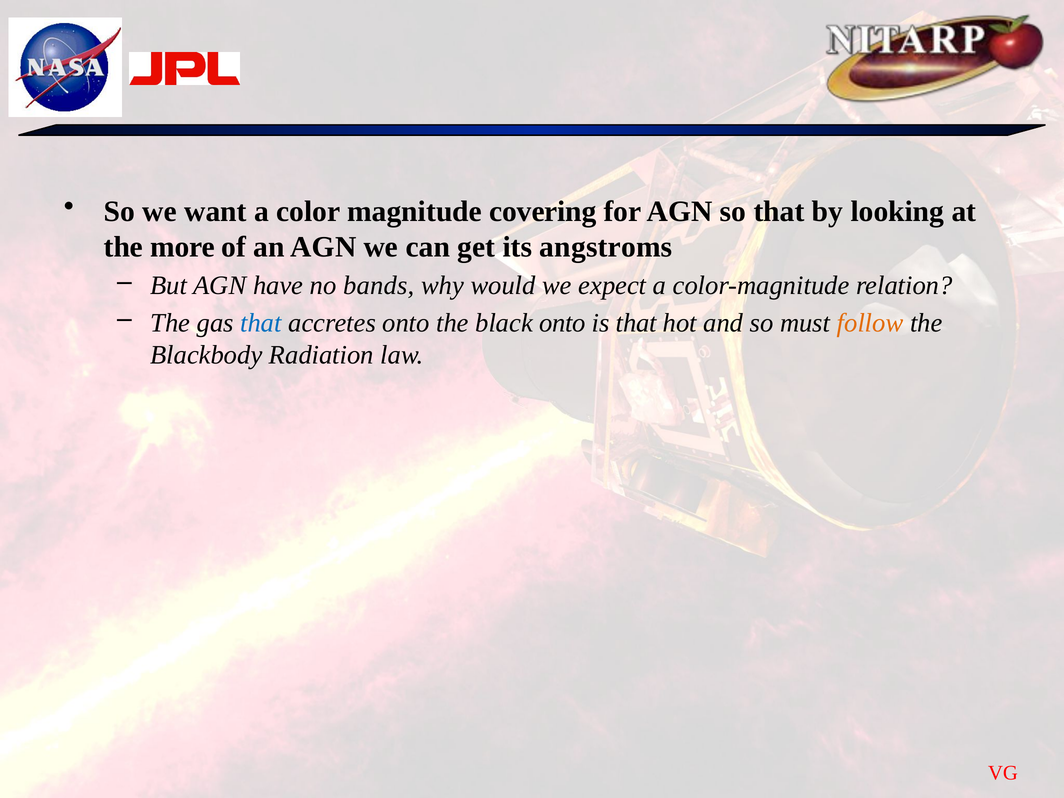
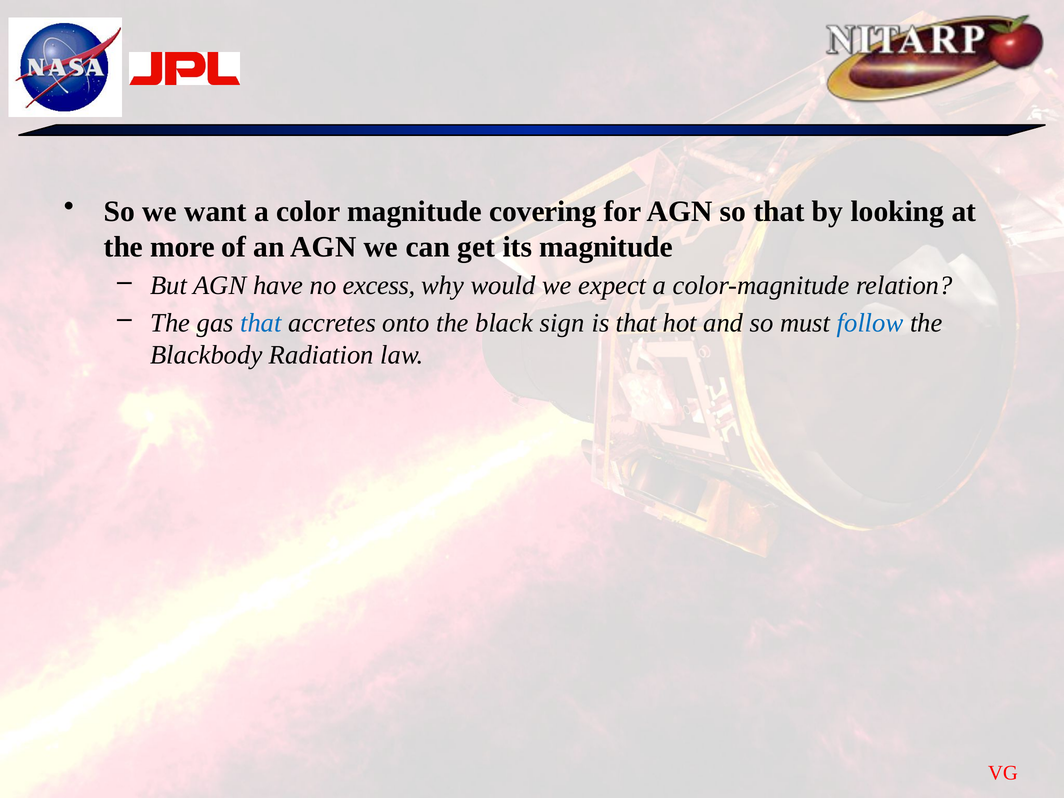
its angstroms: angstroms -> magnitude (606, 247)
bands: bands -> excess (379, 286)
black onto: onto -> sign (562, 323)
follow colour: orange -> blue (870, 323)
